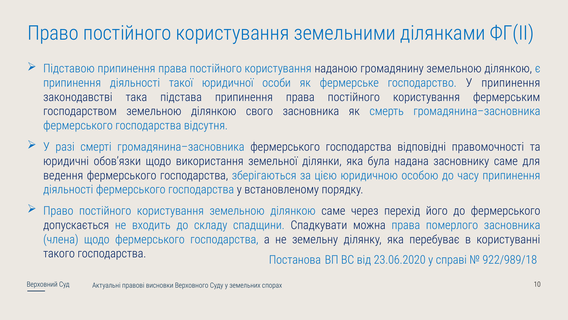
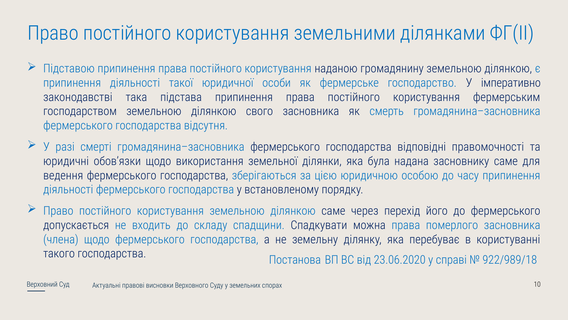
У припинення: припинення -> імперативно (511, 83)
